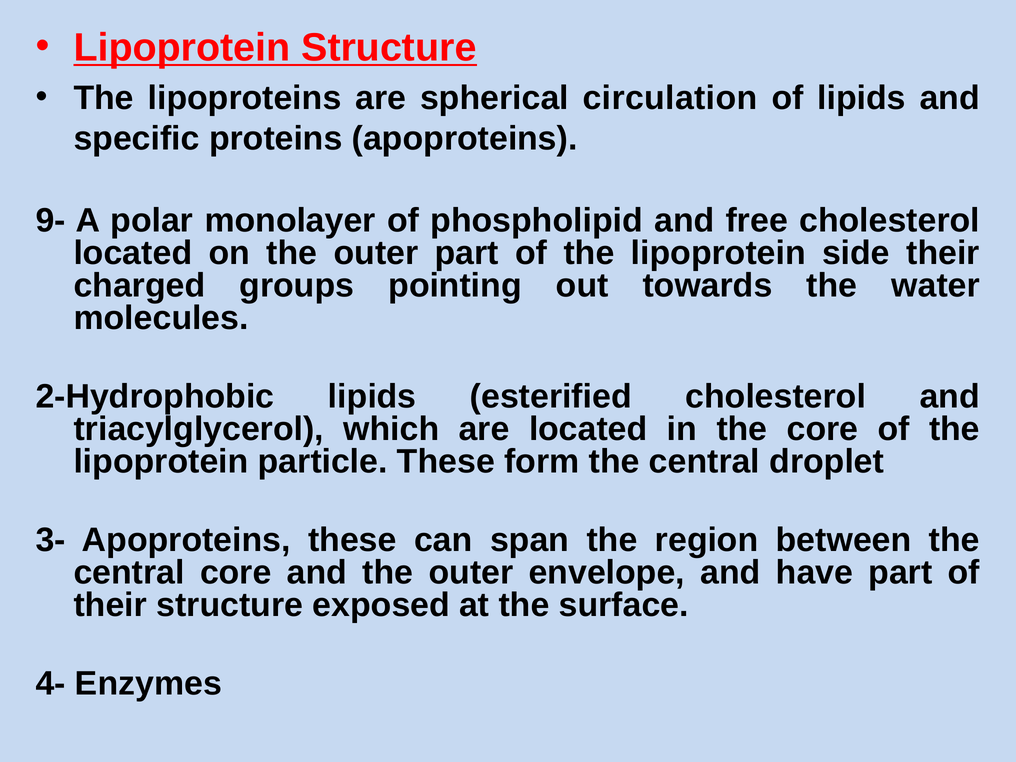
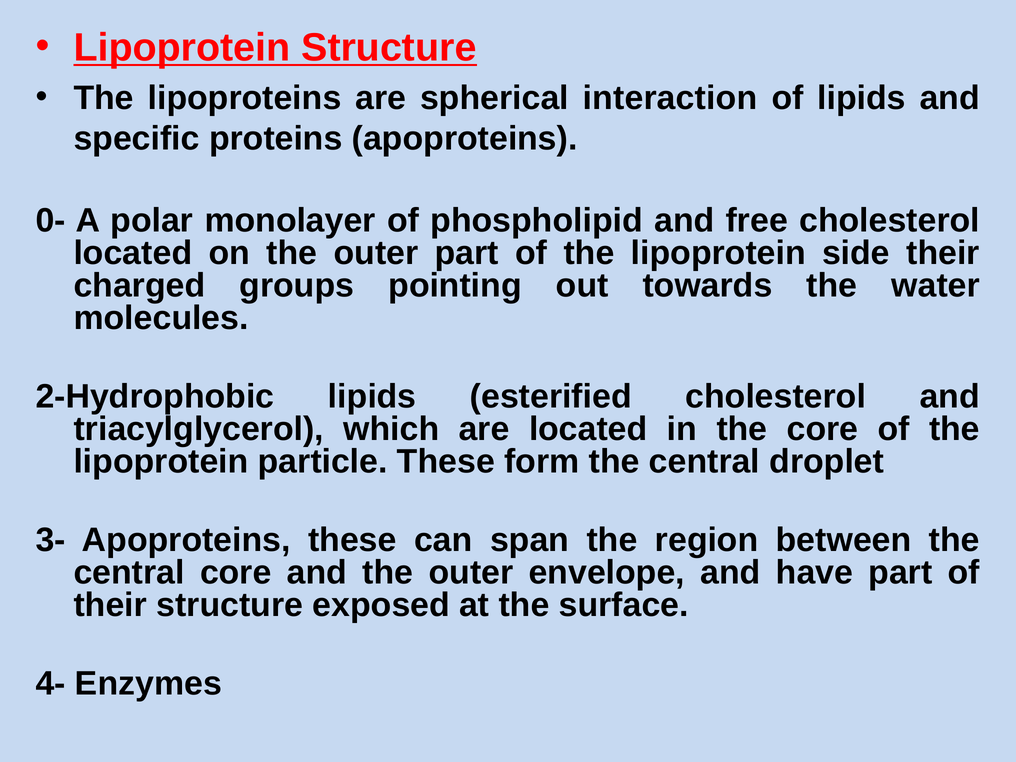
circulation: circulation -> interaction (670, 98)
9-: 9- -> 0- (51, 221)
